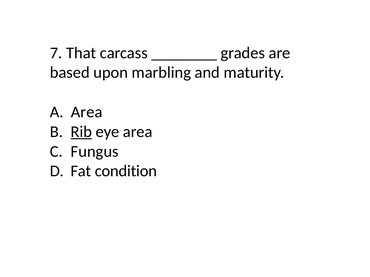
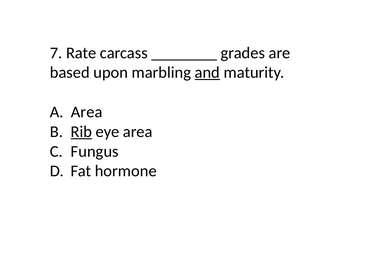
That: That -> Rate (81, 53)
and underline: none -> present (207, 73)
condition: condition -> hormone (126, 171)
